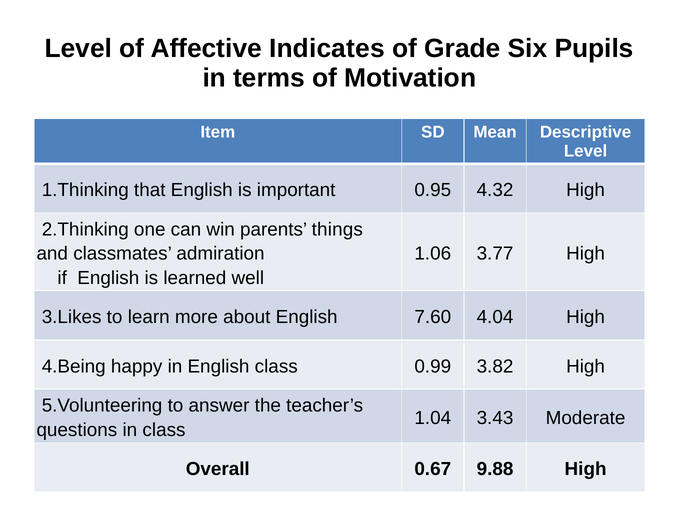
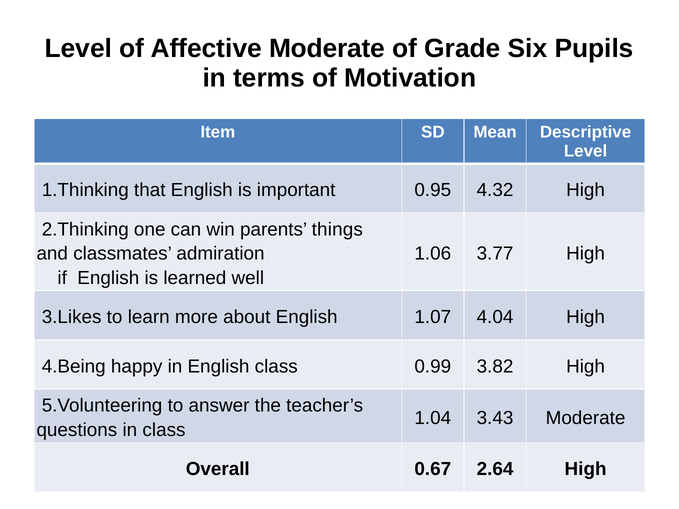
Affective Indicates: Indicates -> Moderate (327, 49)
7.60: 7.60 -> 1.07 (433, 317)
9.88: 9.88 -> 2.64 (495, 469)
